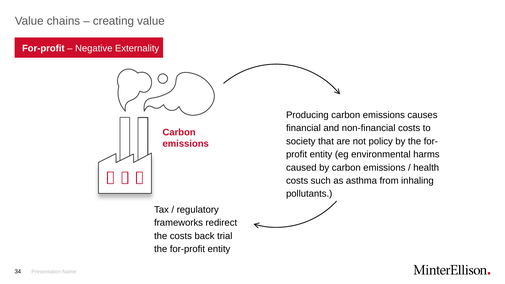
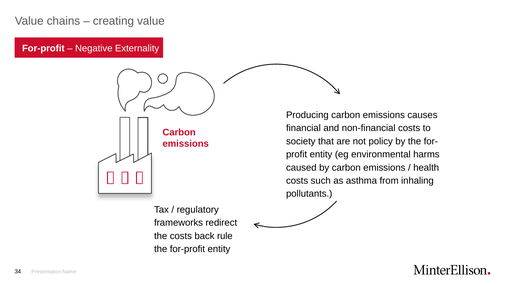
trial: trial -> rule (225, 236)
